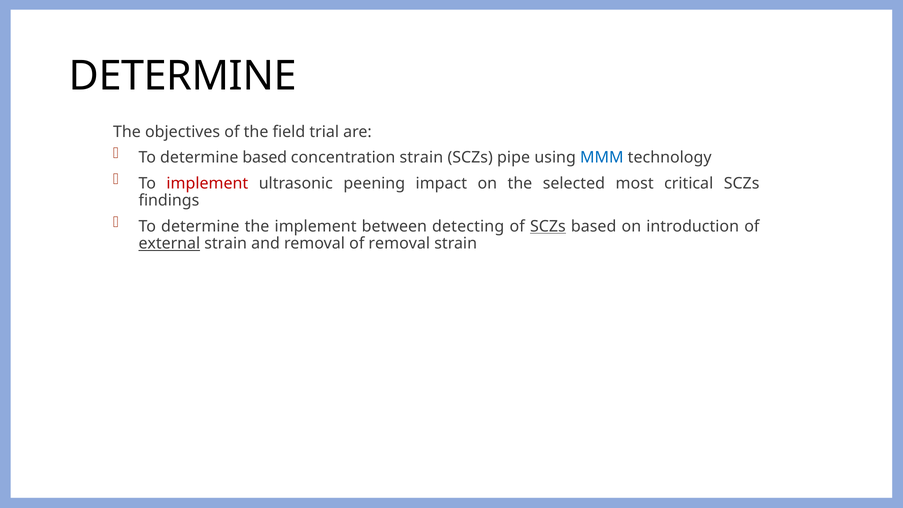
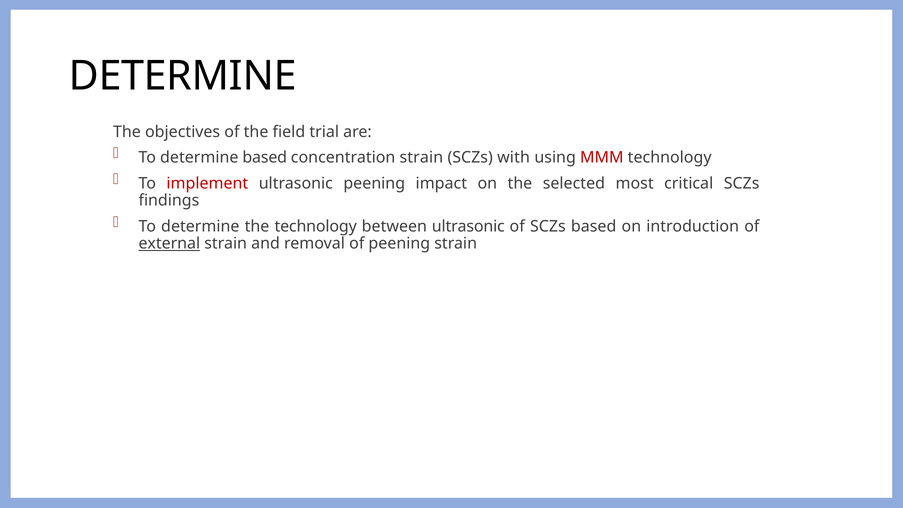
pipe: pipe -> with (514, 158)
MMM colour: blue -> red (602, 158)
the implement: implement -> technology (316, 226)
between detecting: detecting -> ultrasonic (468, 226)
SCZs underline: present -> none (548, 226)
of removal: removal -> peening (399, 244)
